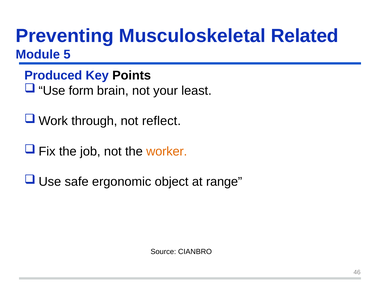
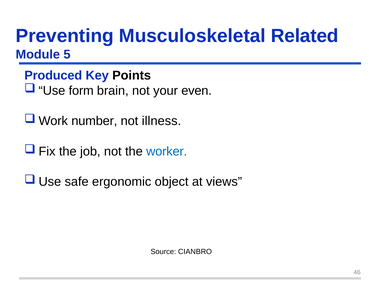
least: least -> even (197, 91)
through: through -> number (94, 121)
reflect: reflect -> illness (161, 121)
worker colour: orange -> blue (167, 151)
range: range -> views (224, 182)
